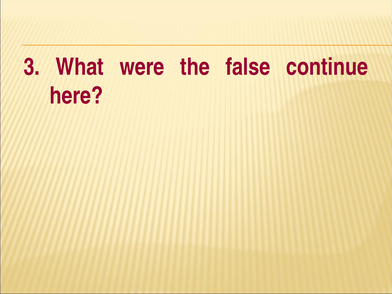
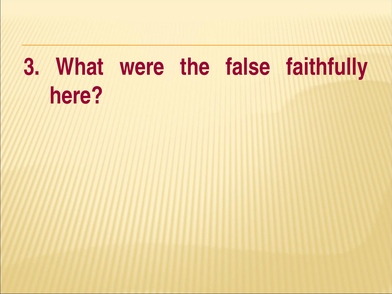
continue: continue -> faithfully (327, 67)
